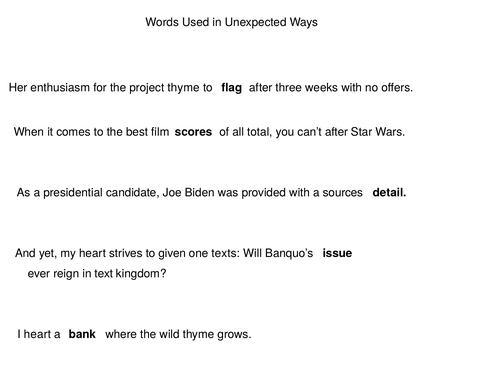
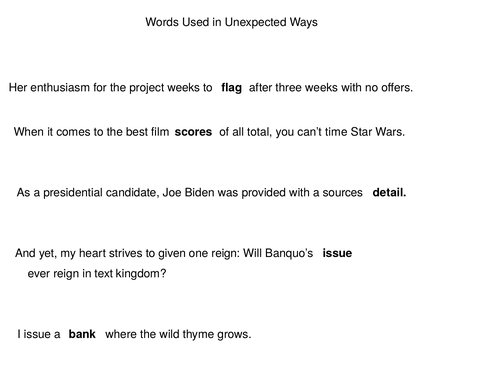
project thyme: thyme -> weeks (184, 88)
can’t after: after -> time (336, 132)
one texts: texts -> reign (226, 253)
I heart: heart -> issue (38, 334)
